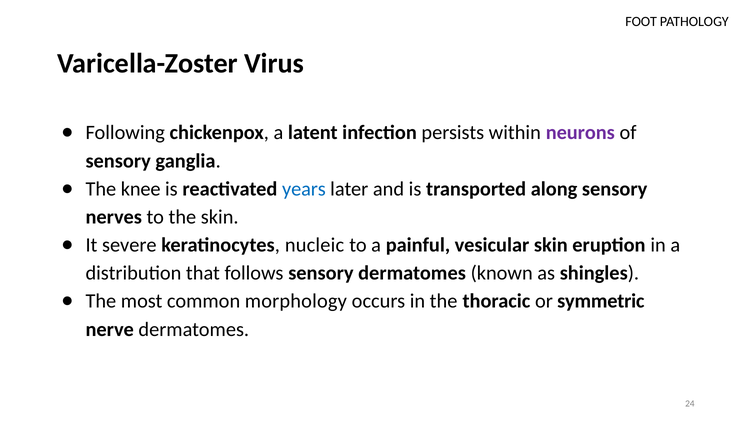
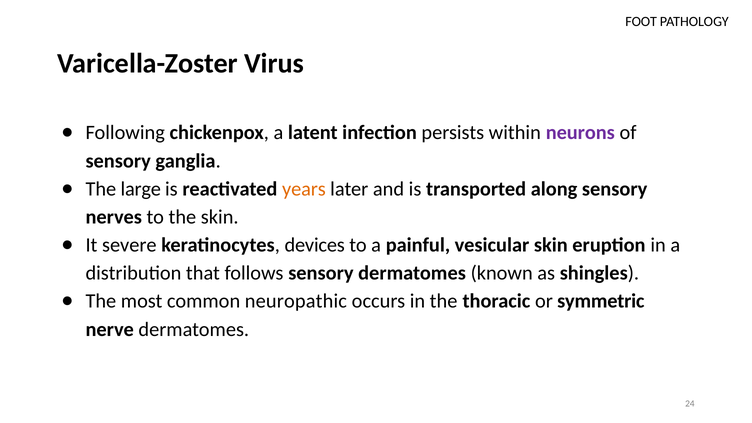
knee: knee -> large (141, 189)
years colour: blue -> orange (304, 189)
nucleic: nucleic -> devices (315, 245)
morphology: morphology -> neuropathic (296, 301)
